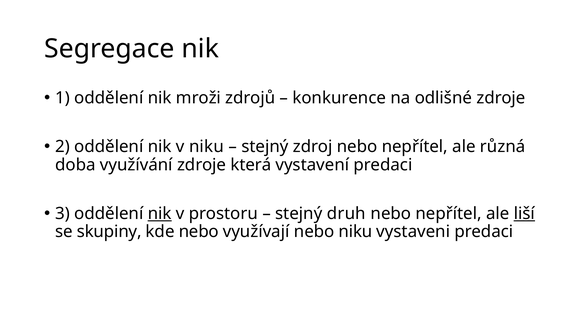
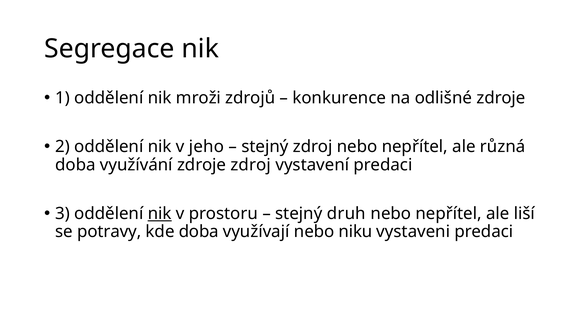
v niku: niku -> jeho (206, 147)
zdroje která: která -> zdroj (251, 165)
liší underline: present -> none (524, 214)
skupiny: skupiny -> potravy (109, 232)
kde nebo: nebo -> doba (199, 232)
